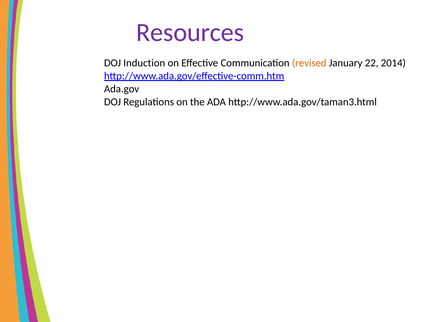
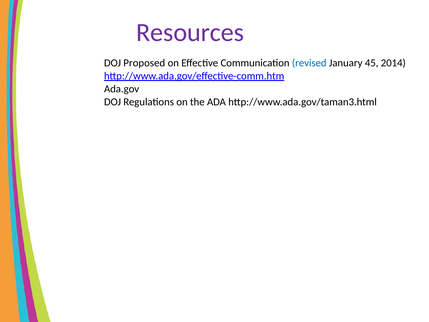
Induction: Induction -> Proposed (144, 63)
revised colour: orange -> blue (309, 63)
22: 22 -> 45 (372, 63)
